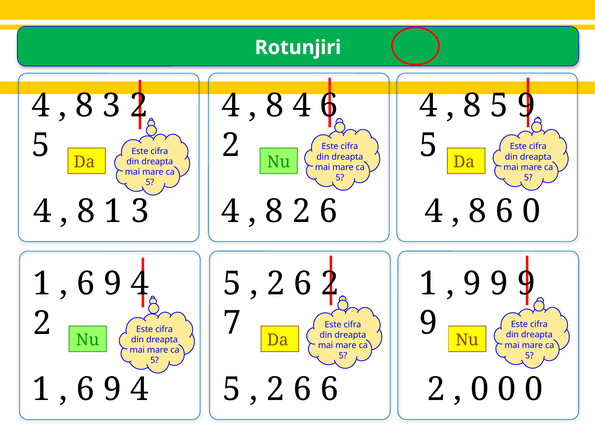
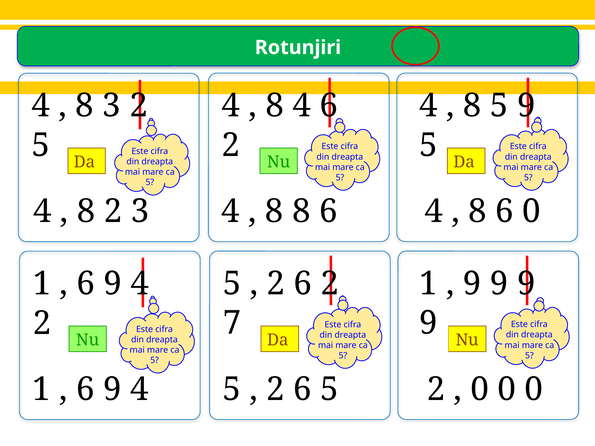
8 2: 2 -> 8 (301, 211)
8 1: 1 -> 2 (113, 212)
6 6: 6 -> 5 (329, 389)
